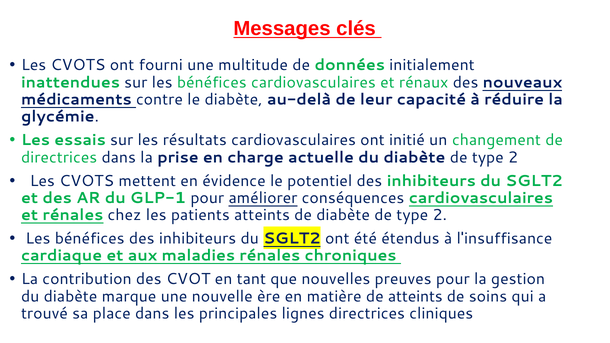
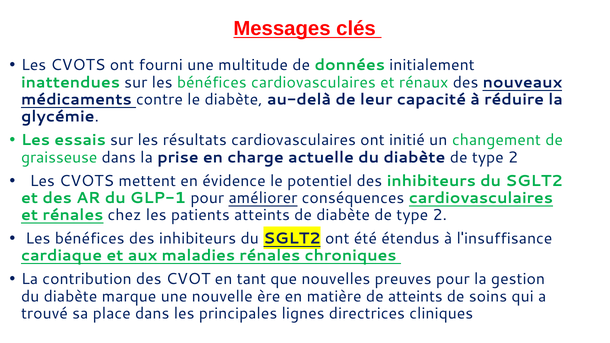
directrices: directrices -> graisseuse (59, 157)
